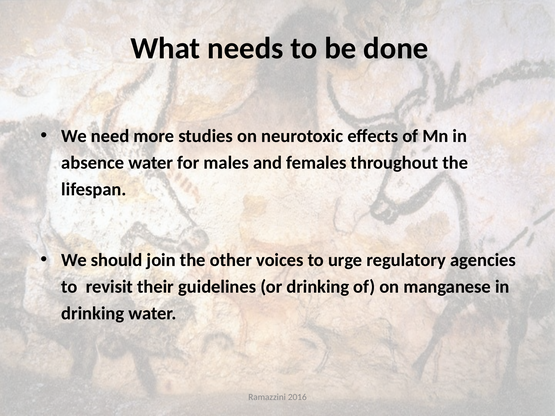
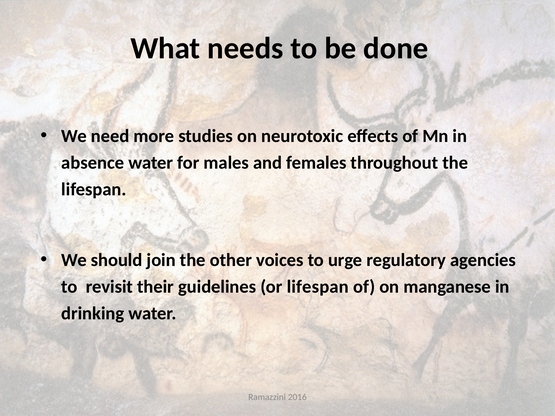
or drinking: drinking -> lifespan (318, 287)
